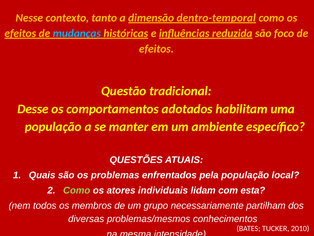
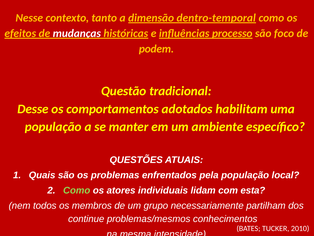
mudanças colour: light blue -> white (77, 33)
reduzida: reduzida -> processo (232, 33)
efeitos: efeitos -> podem (156, 49)
diversas: diversas -> continue (86, 218)
